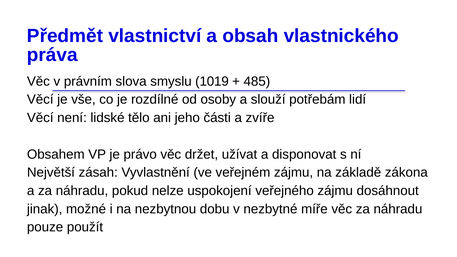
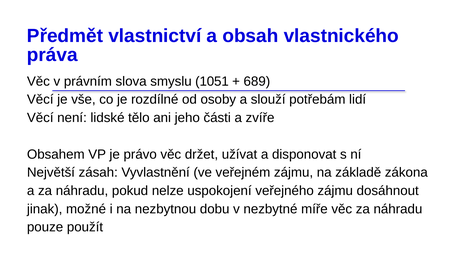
1019: 1019 -> 1051 (212, 81)
485: 485 -> 689 (257, 81)
